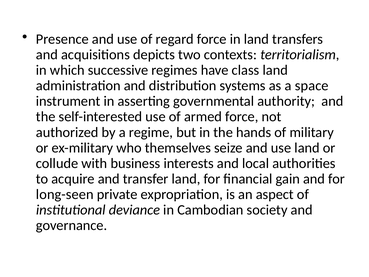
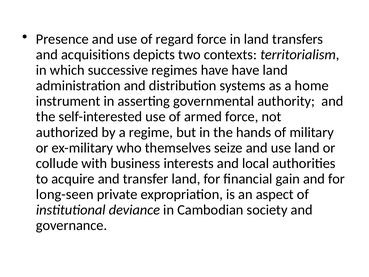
have class: class -> have (246, 70)
space: space -> home (312, 86)
